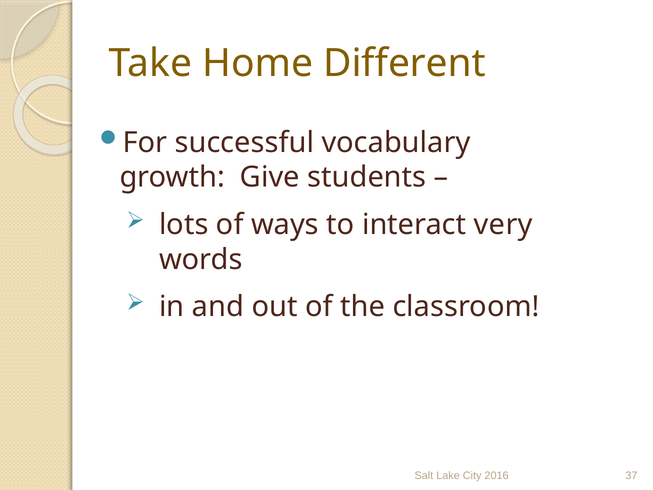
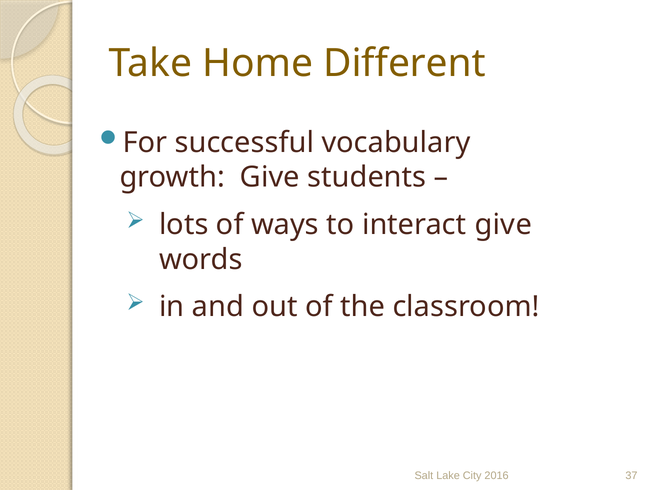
interact very: very -> give (503, 225)
